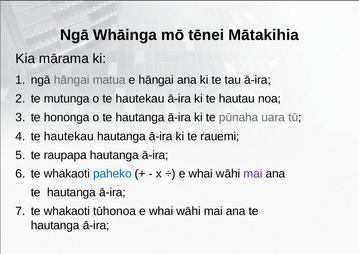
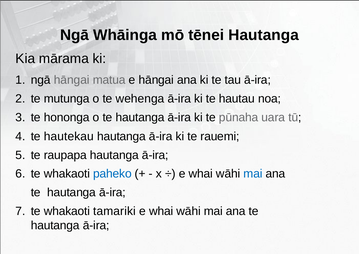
tēnei Mātakihia: Mātakihia -> Hautanga (264, 35)
o te hautekau: hautekau -> wehenga (140, 99)
mai colour: purple -> blue (253, 174)
tūhonoa: tūhonoa -> tamariki (114, 211)
